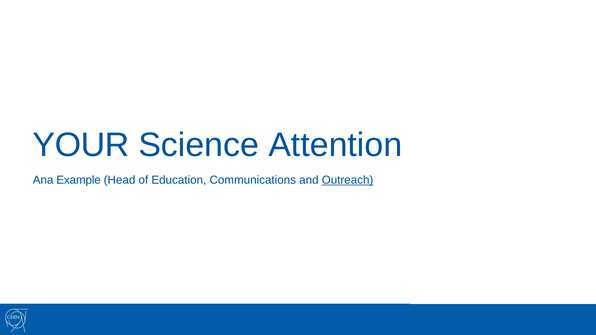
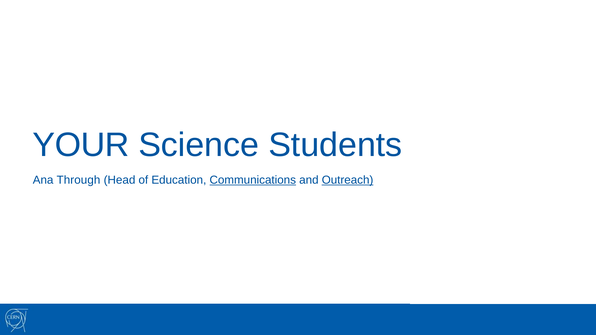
Attention: Attention -> Students (335, 145)
Example: Example -> Through (78, 180)
Communications underline: none -> present (253, 180)
